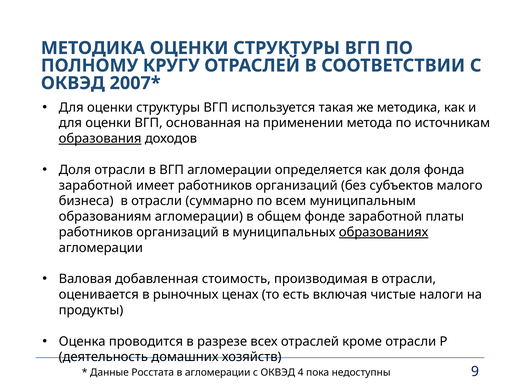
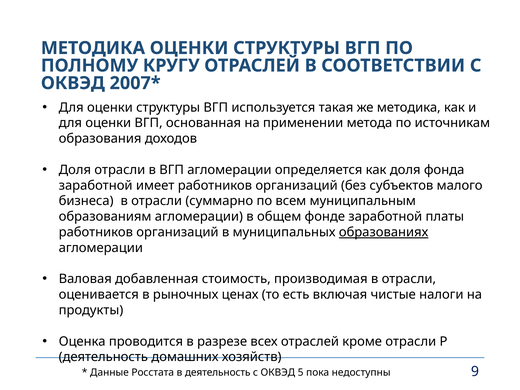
образования underline: present -> none (100, 139)
в агломерации: агломерации -> деятельность (218, 372)
4: 4 -> 5 (301, 372)
